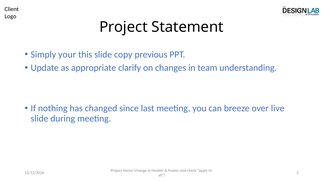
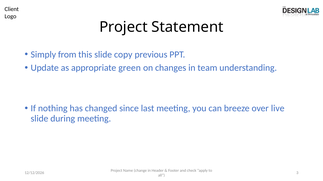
your: your -> from (67, 55)
clarify: clarify -> green (130, 68)
